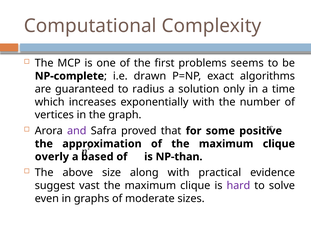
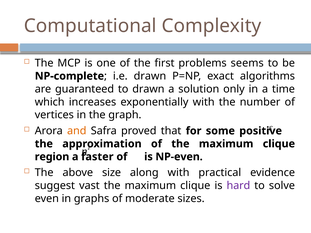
to radius: radius -> drawn (148, 89)
and colour: purple -> orange (77, 131)
overly: overly -> region (52, 157)
based: based -> faster (97, 157)
NP-than: NP-than -> NP-even (179, 157)
